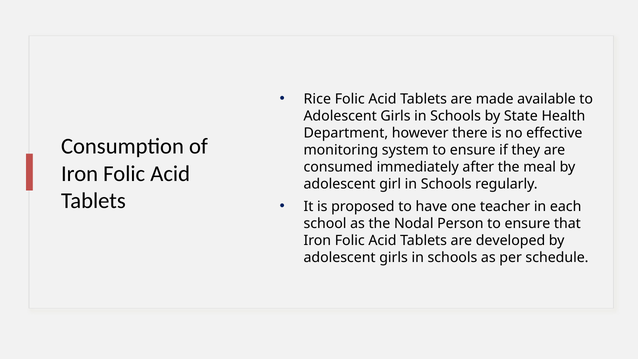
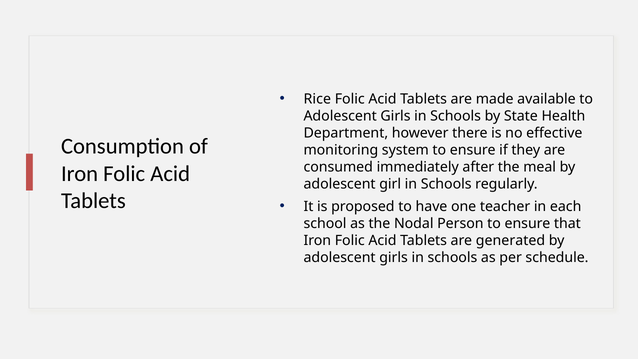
developed: developed -> generated (510, 240)
